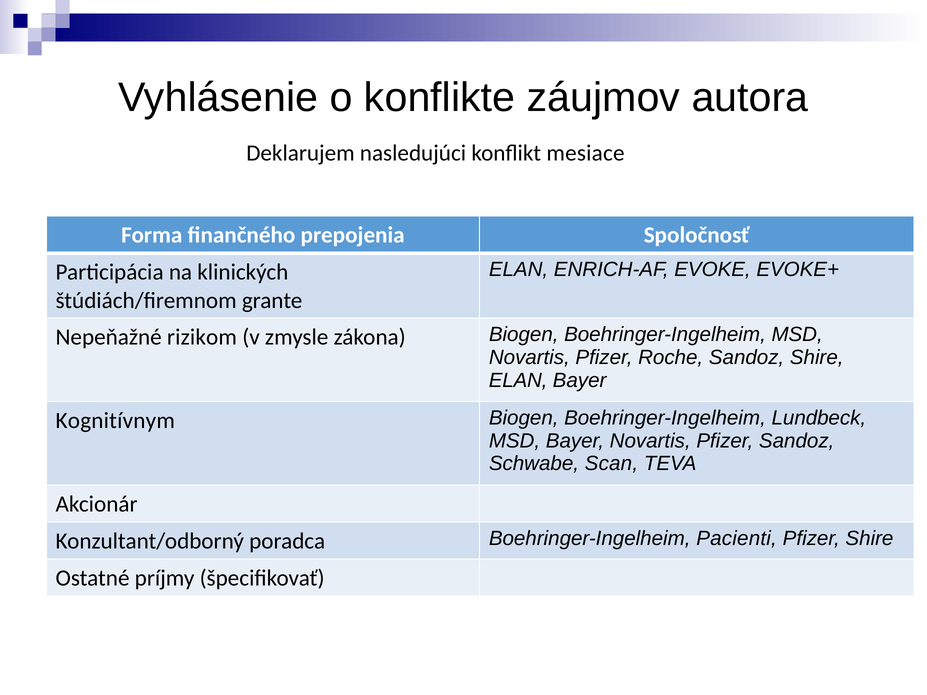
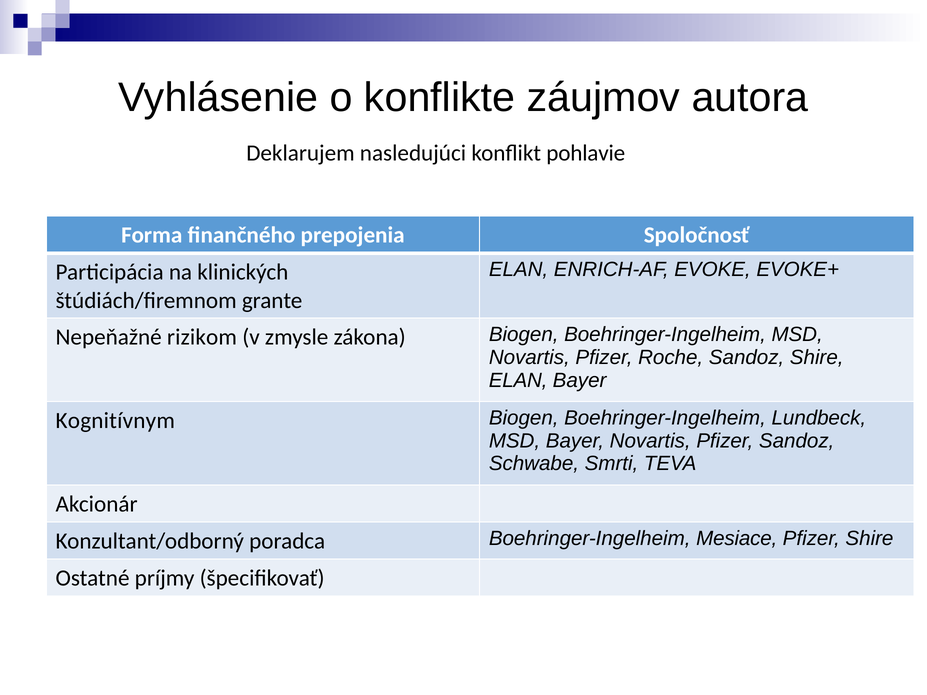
mesiace: mesiace -> pohlavie (586, 153)
Scan: Scan -> Smrti (612, 464)
Pacienti: Pacienti -> Mesiace (737, 539)
